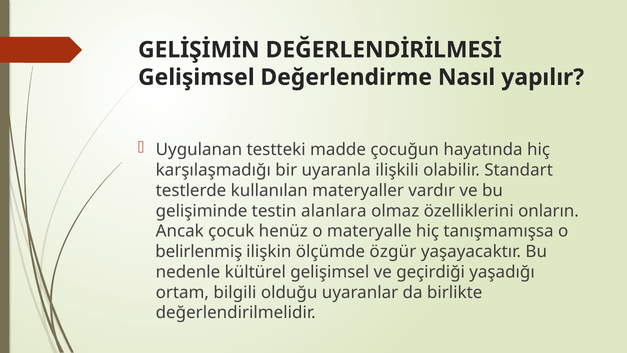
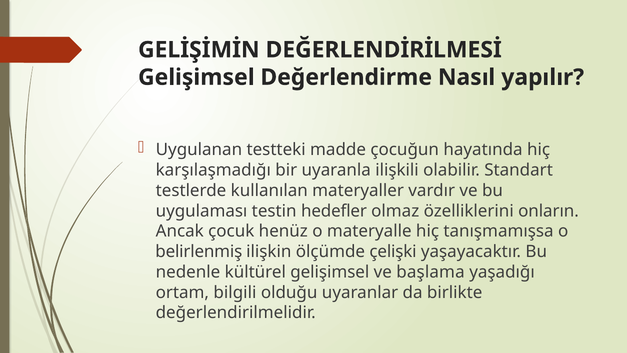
gelişiminde: gelişiminde -> uygulaması (202, 211)
alanlara: alanlara -> hedefler (334, 211)
özgür: özgür -> çelişki (393, 251)
geçirdiği: geçirdiği -> başlama (430, 272)
